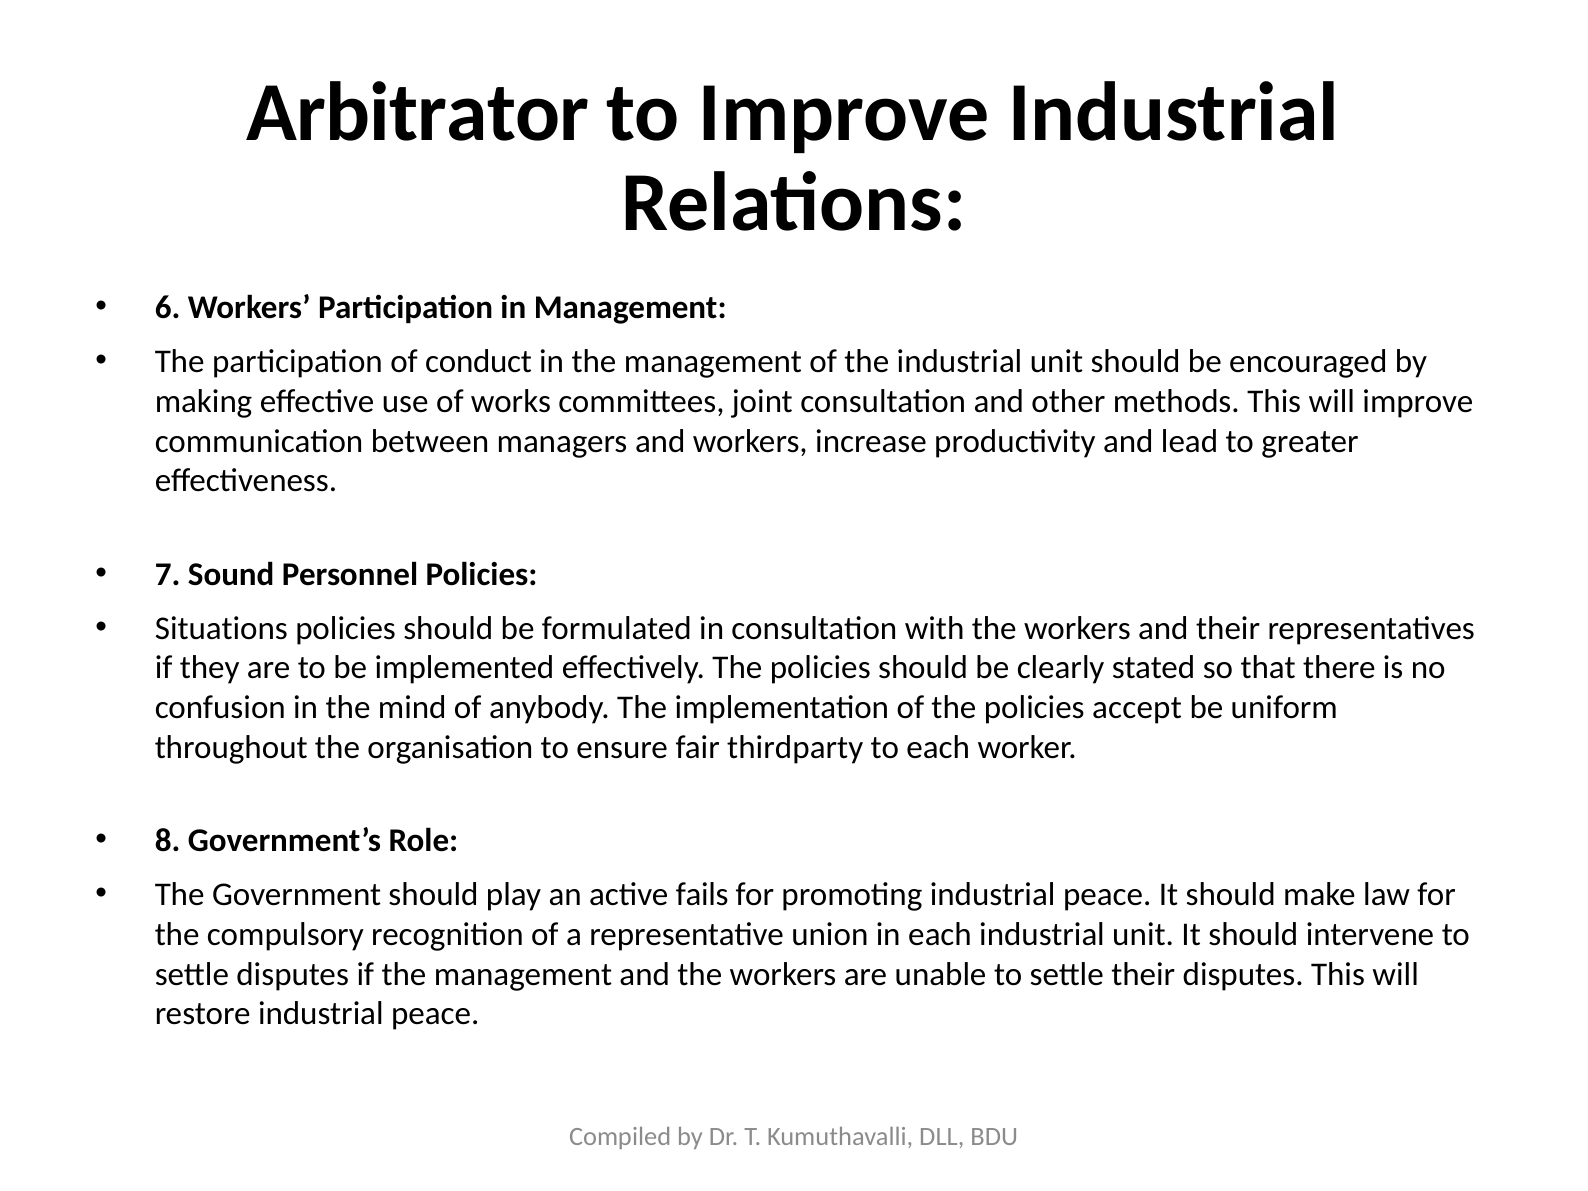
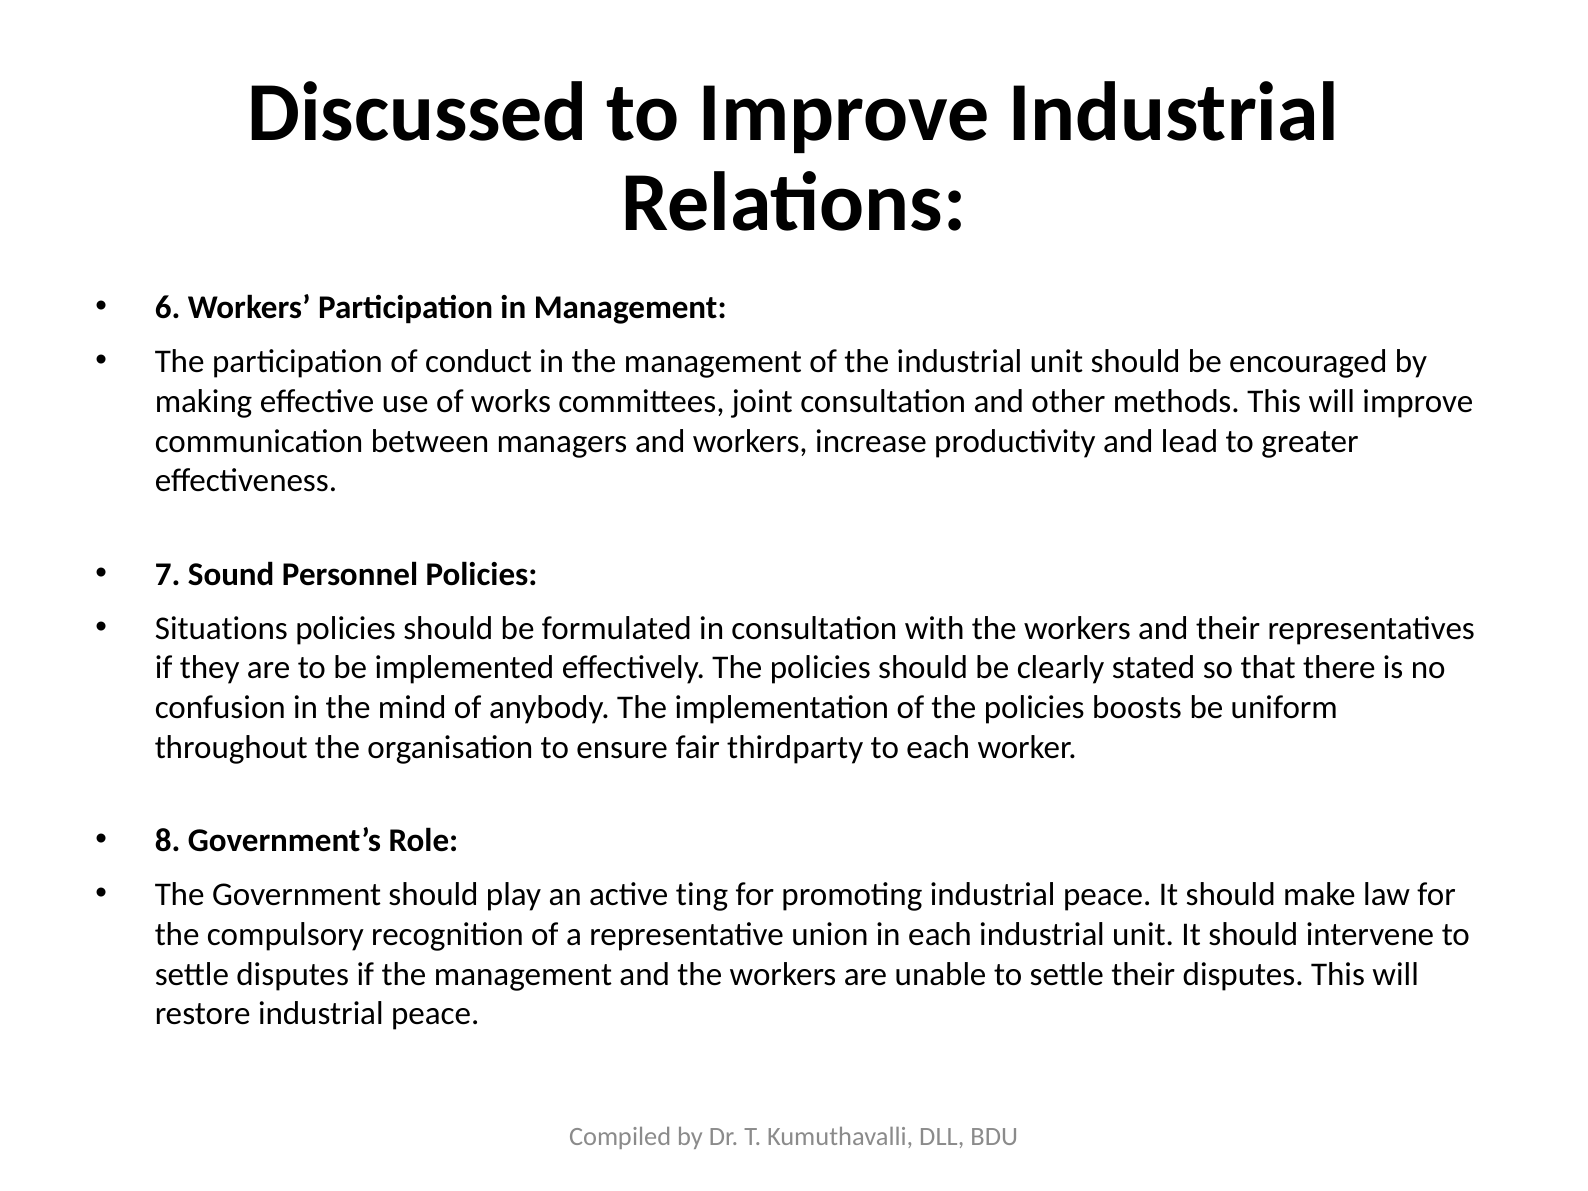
Arbitrator: Arbitrator -> Discussed (418, 113)
accept: accept -> boosts (1137, 708)
fails: fails -> ting (702, 895)
